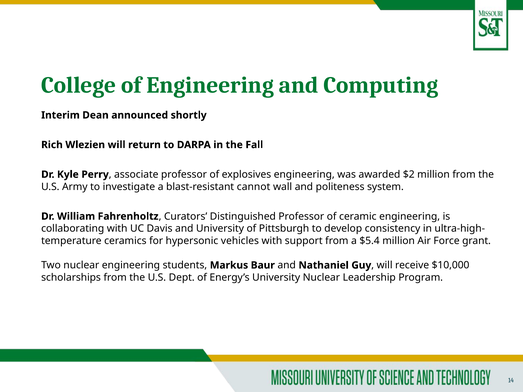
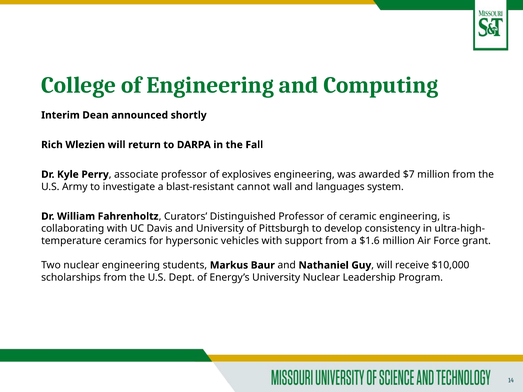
$2: $2 -> $7 (409, 175)
politeness: politeness -> languages (340, 187)
$5.4: $5.4 -> $1.6 (370, 241)
